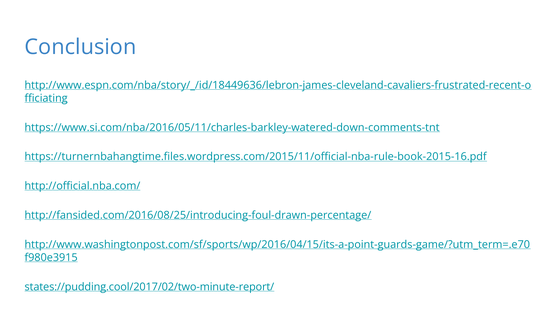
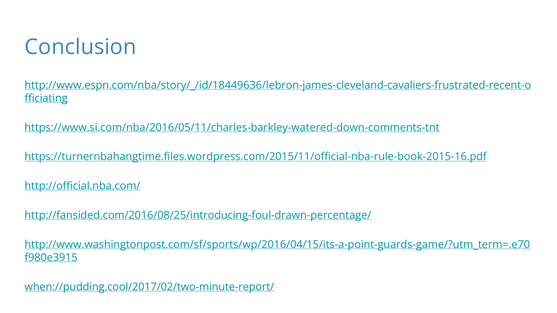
states://pudding.cool/2017/02/two-minute-report/: states://pudding.cool/2017/02/two-minute-report/ -> when://pudding.cool/2017/02/two-minute-report/ (149, 287)
